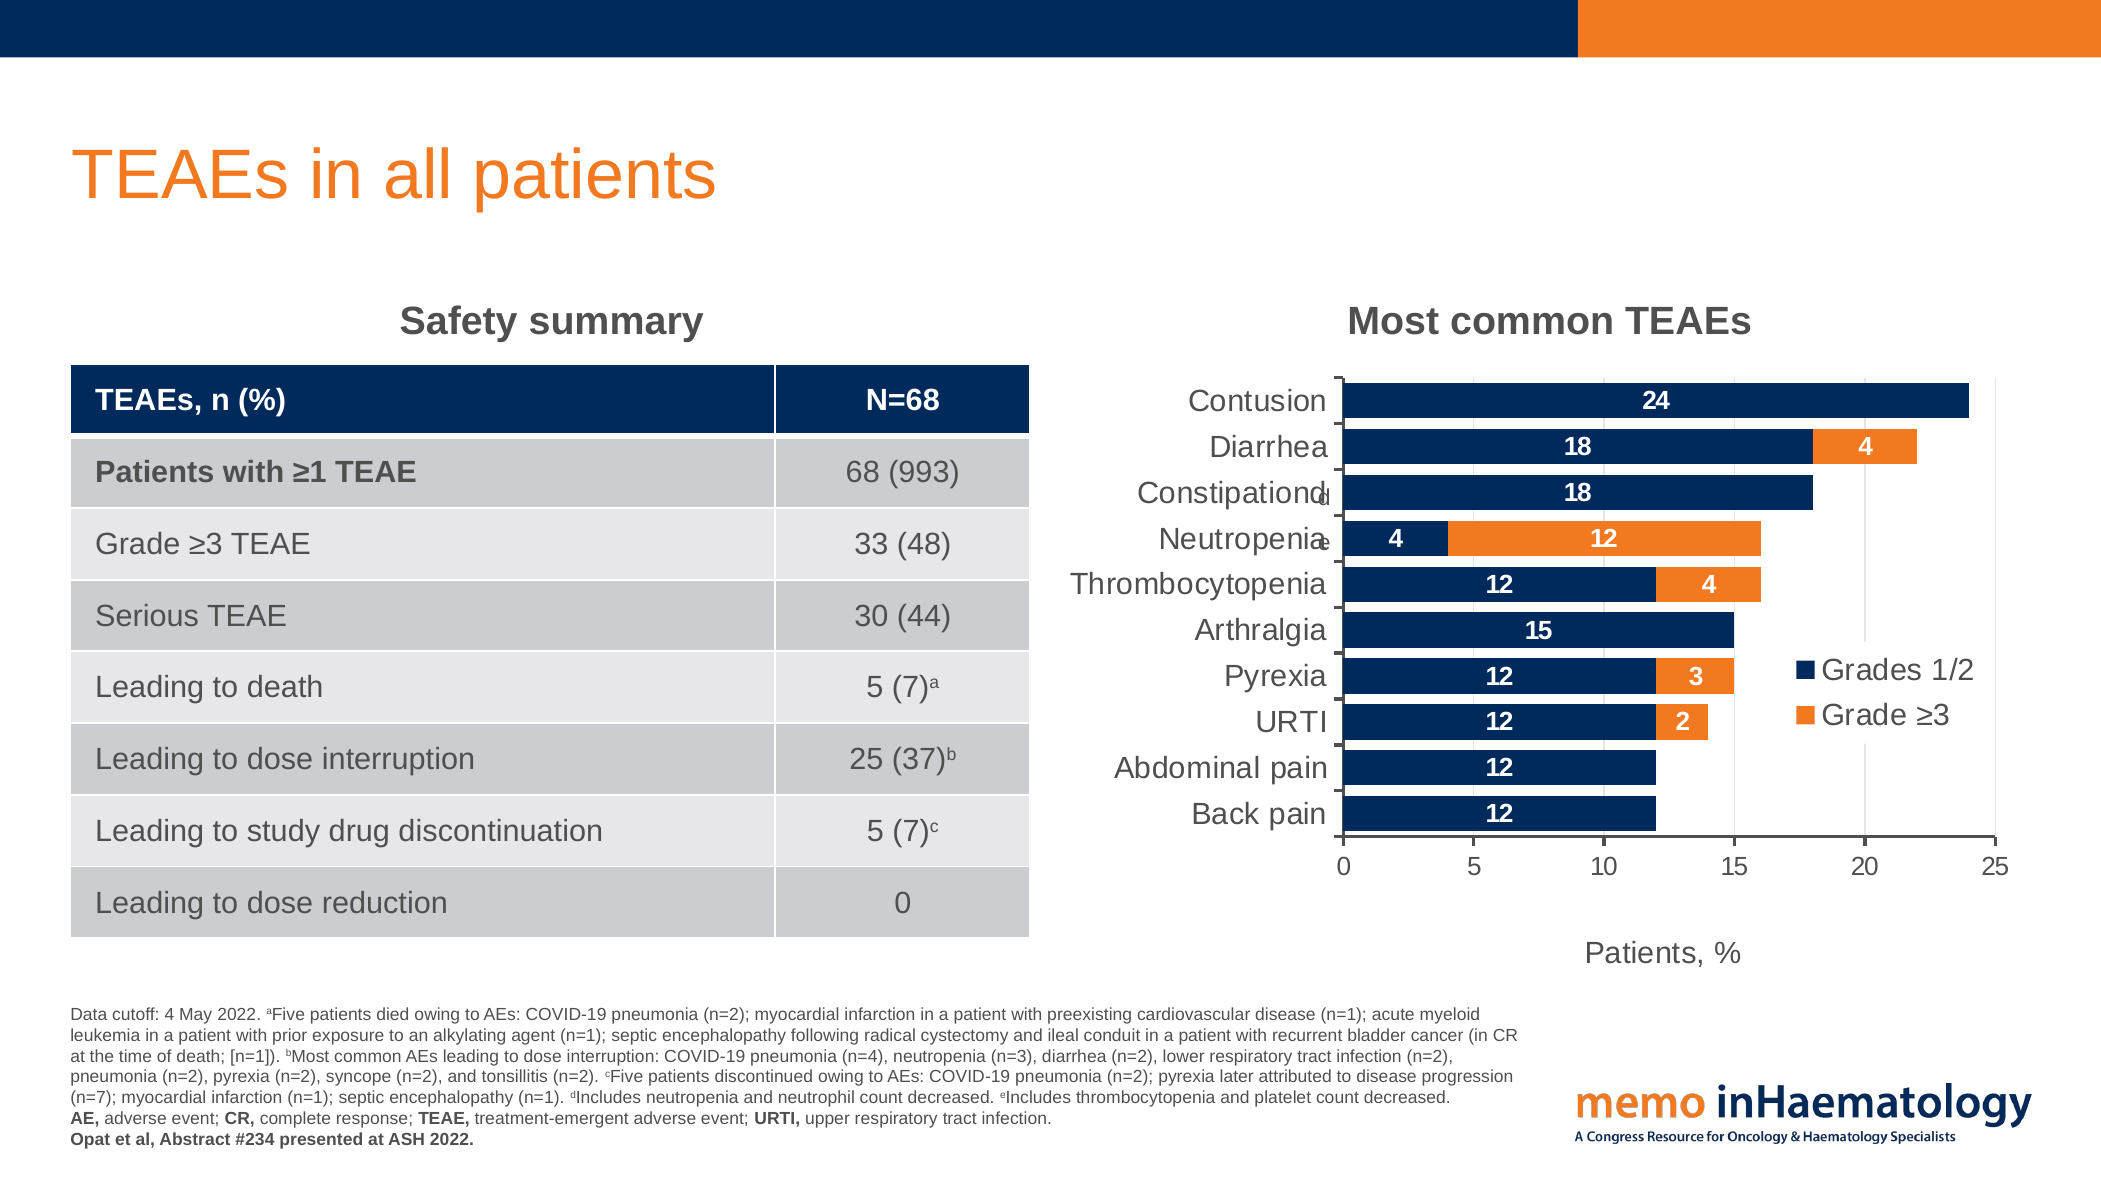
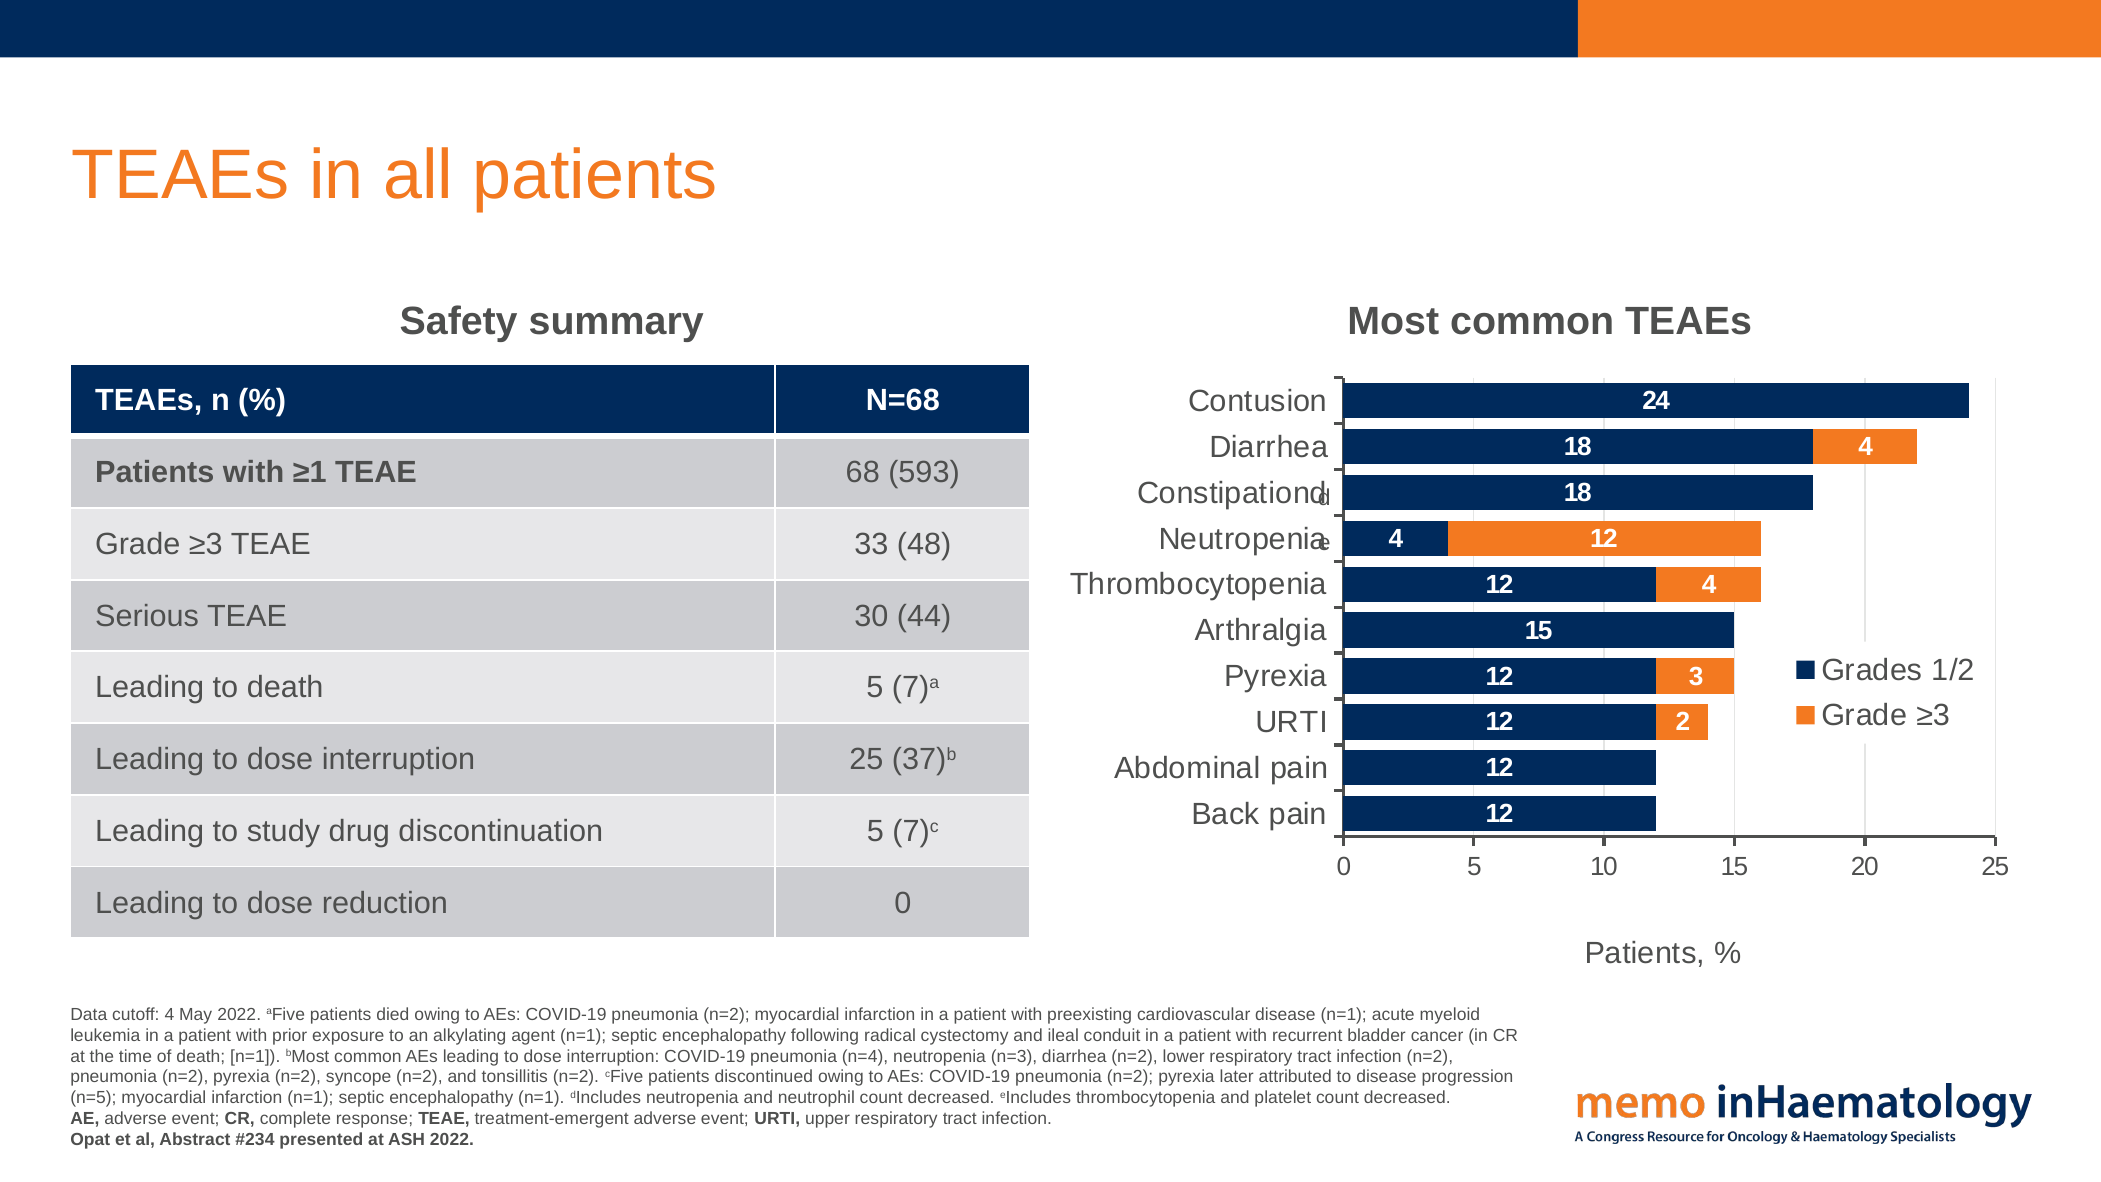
993: 993 -> 593 (924, 472)
n=7: n=7 -> n=5 (93, 1098)
